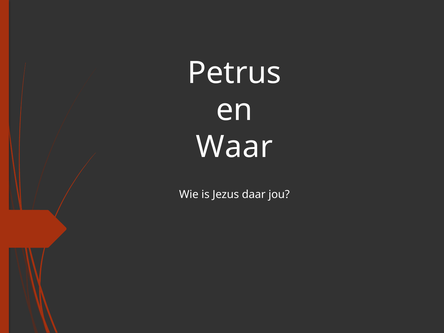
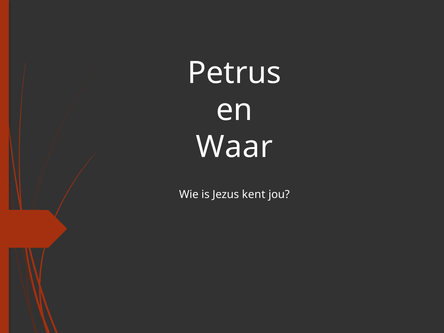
daar: daar -> kent (254, 194)
